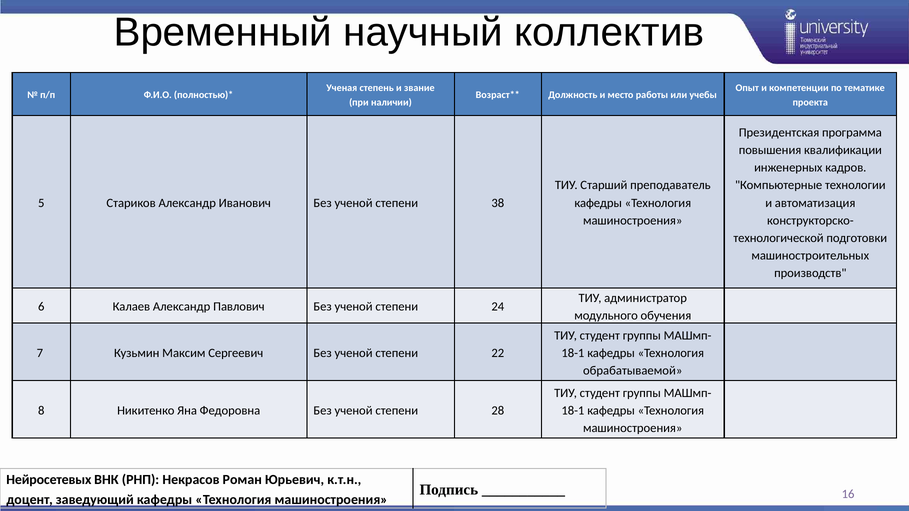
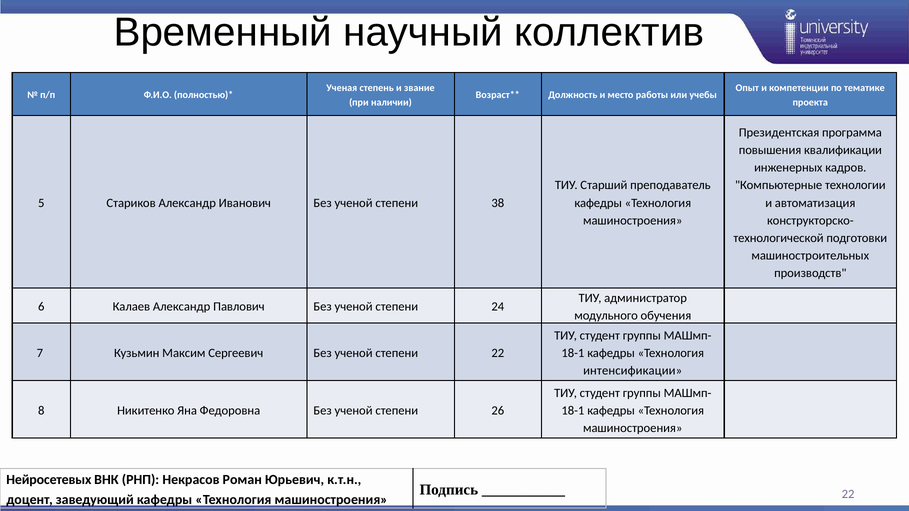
обрабатываемой: обрабатываемой -> интенсификации (633, 371)
28: 28 -> 26 (498, 411)
16: 16 -> 22 (848, 495)
